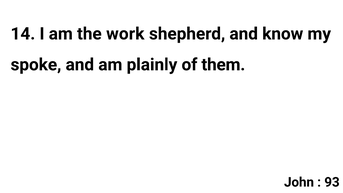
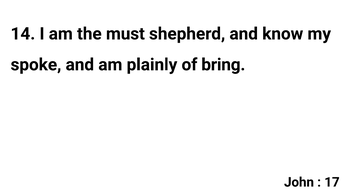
work: work -> must (125, 34)
them: them -> bring (223, 65)
93: 93 -> 17 (332, 182)
